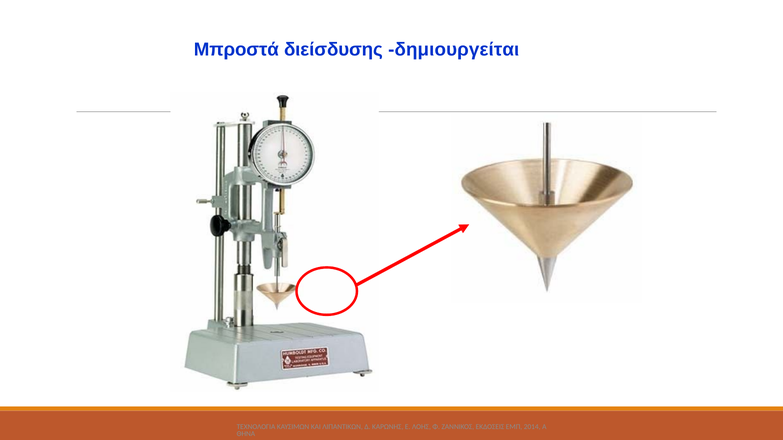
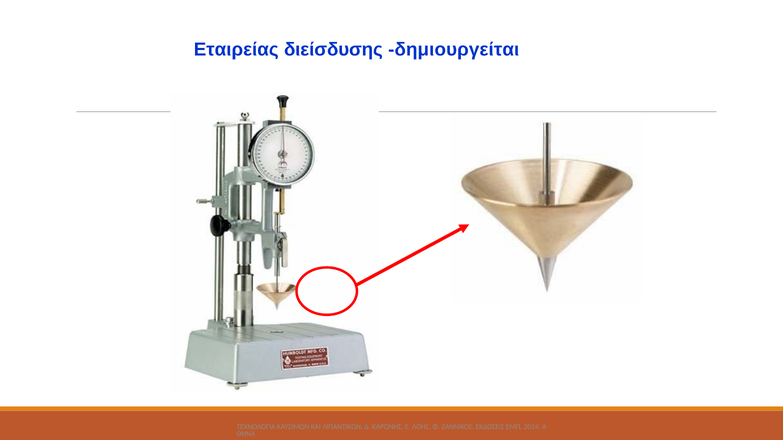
Μπροστά: Μπροστά -> Εταιρείας (236, 50)
